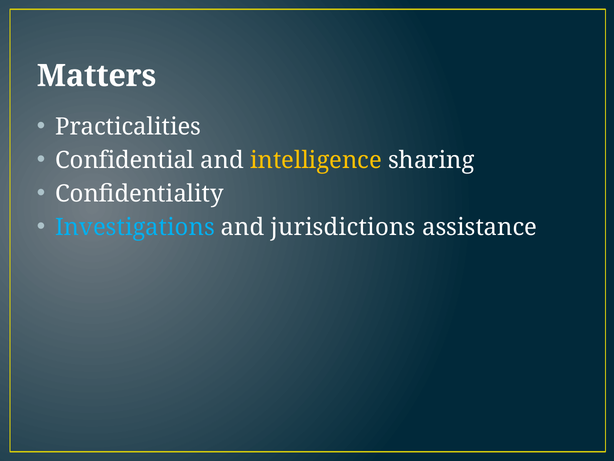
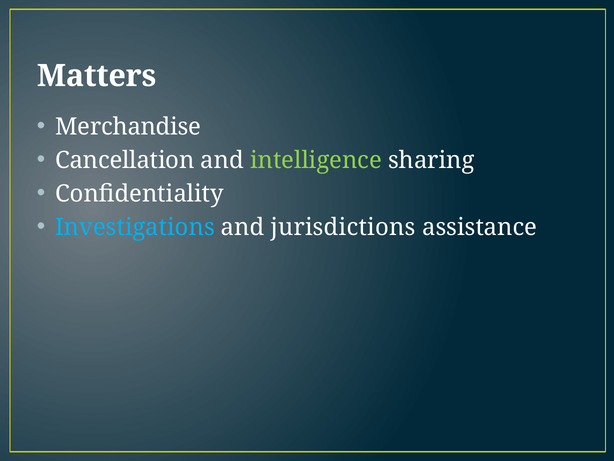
Practicalities: Practicalities -> Merchandise (128, 127)
Confidential: Confidential -> Cancellation (125, 160)
intelligence colour: yellow -> light green (316, 160)
